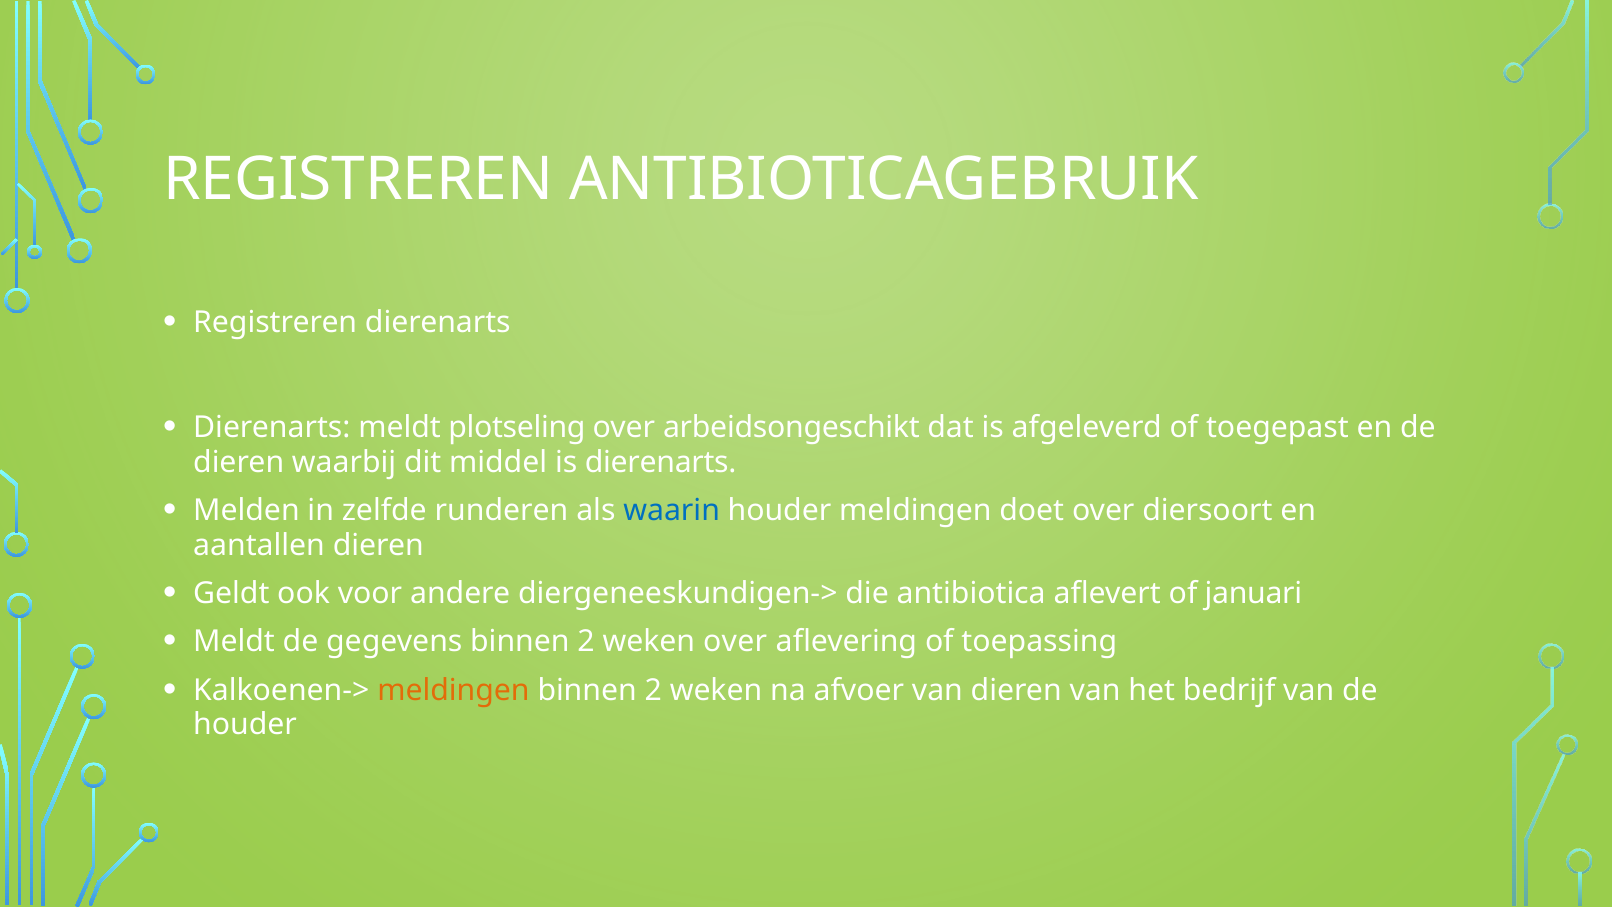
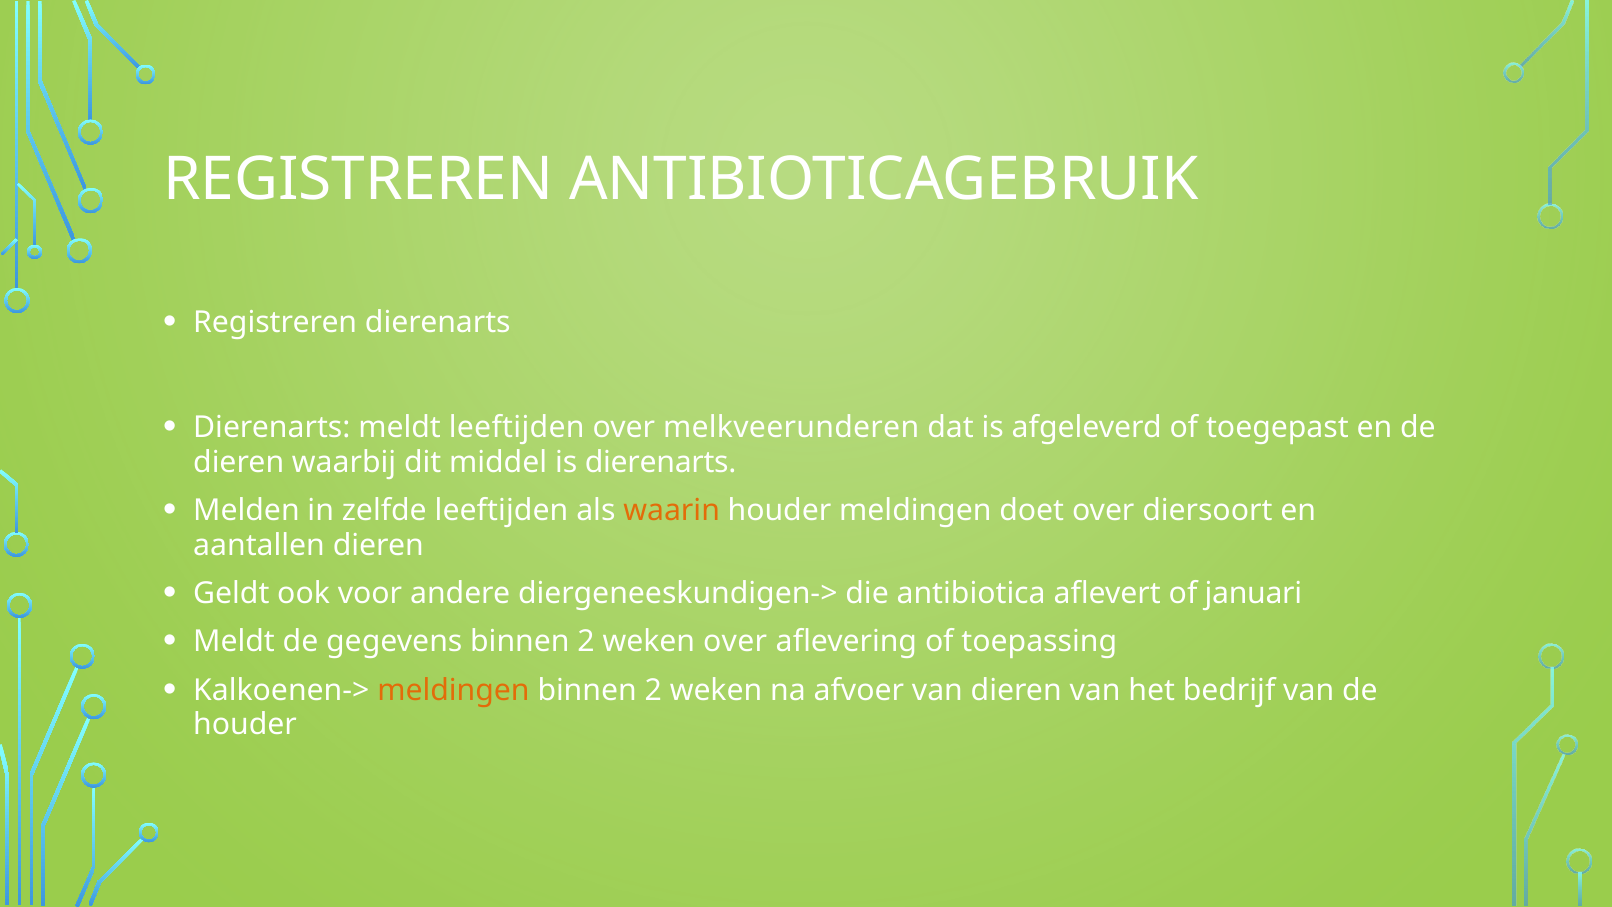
meldt plotseling: plotseling -> leeftijden (517, 427)
arbeidsongeschikt: arbeidsongeschikt -> melkveerunderen (791, 427)
zelfde runderen: runderen -> leeftijden (501, 510)
waarin colour: blue -> orange (672, 510)
